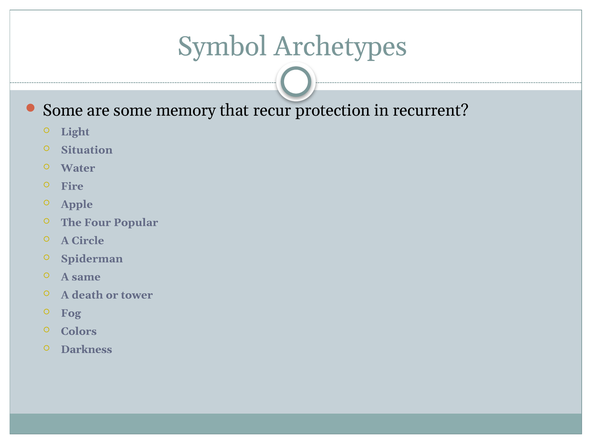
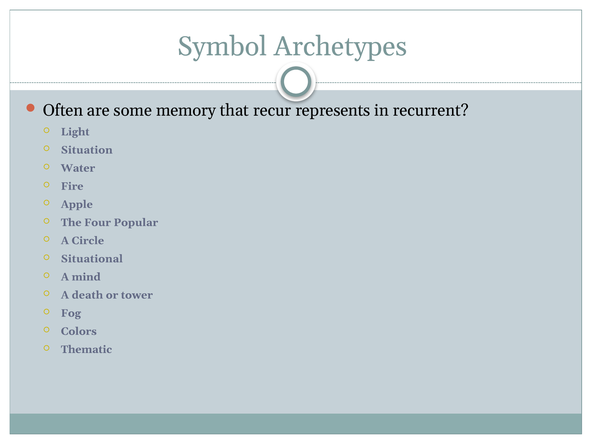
Some: Some -> Often (63, 111)
protection: protection -> represents (333, 111)
Spiderman: Spiderman -> Situational (92, 259)
same: same -> mind (86, 277)
Darkness: Darkness -> Thematic (86, 349)
